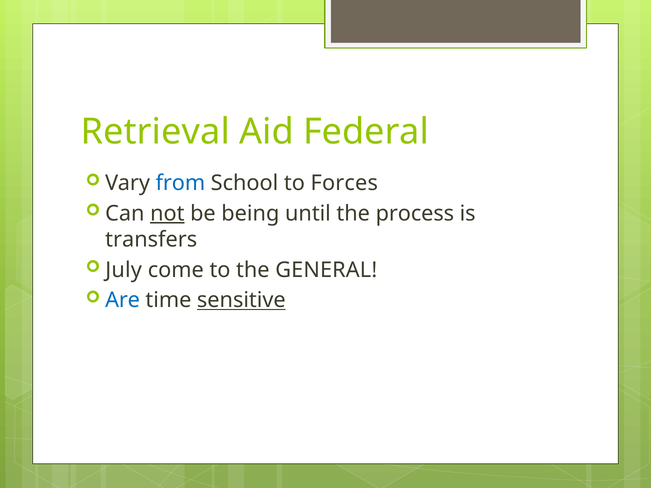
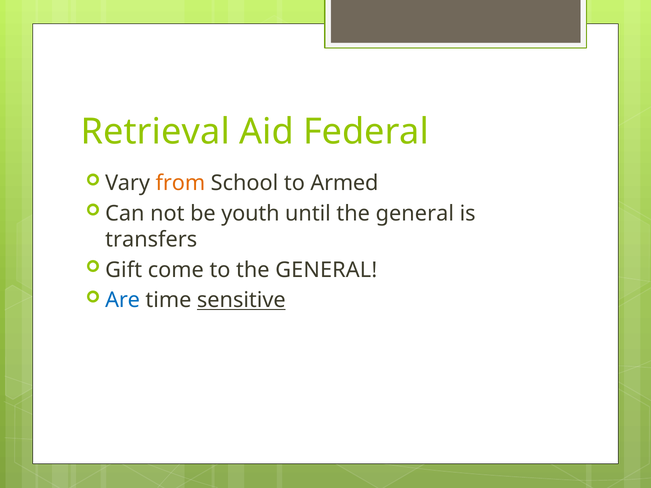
from colour: blue -> orange (180, 183)
Forces: Forces -> Armed (344, 183)
not underline: present -> none (167, 214)
being: being -> youth (250, 214)
until the process: process -> general (415, 214)
July: July -> Gift (124, 270)
